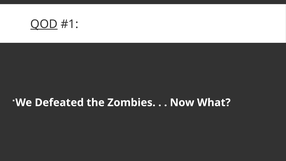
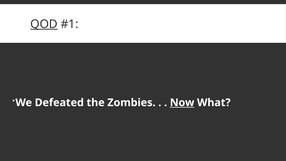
Now underline: none -> present (182, 103)
